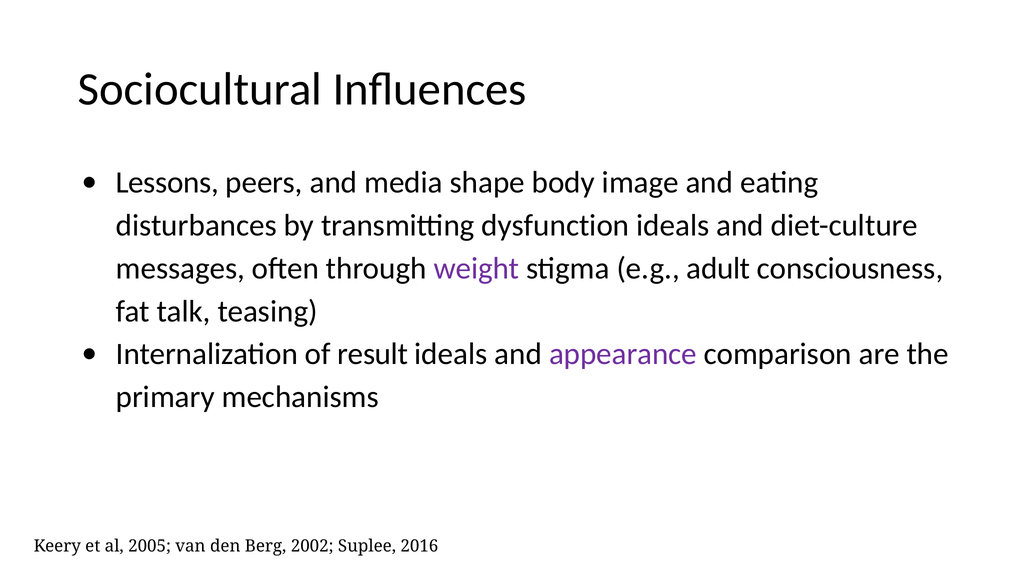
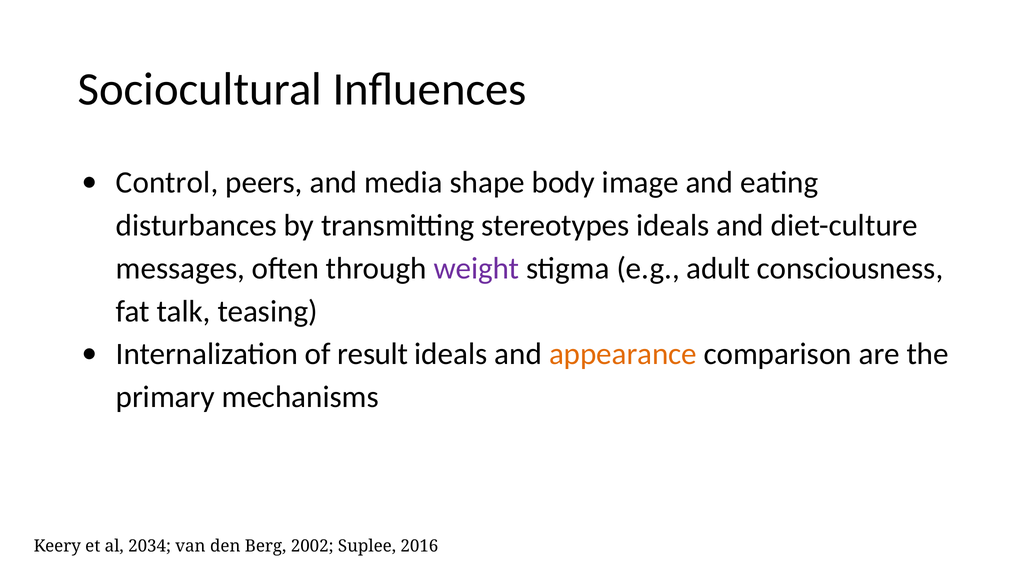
Lessons: Lessons -> Control (167, 183)
dysfunction: dysfunction -> stereotypes (555, 226)
appearance colour: purple -> orange (623, 354)
2005: 2005 -> 2034 (150, 546)
